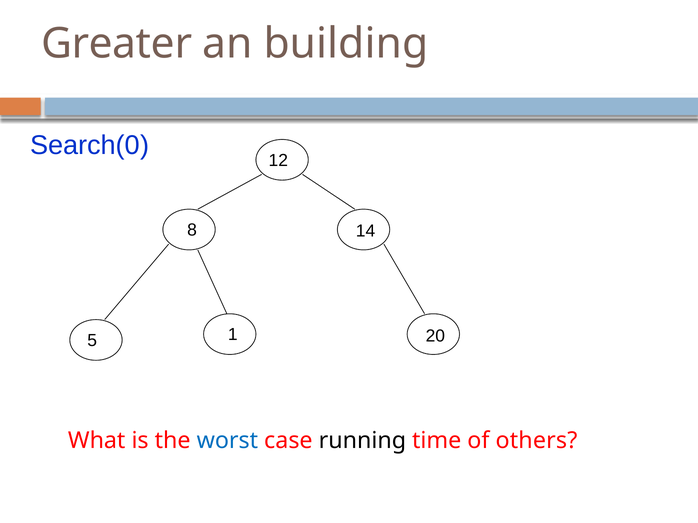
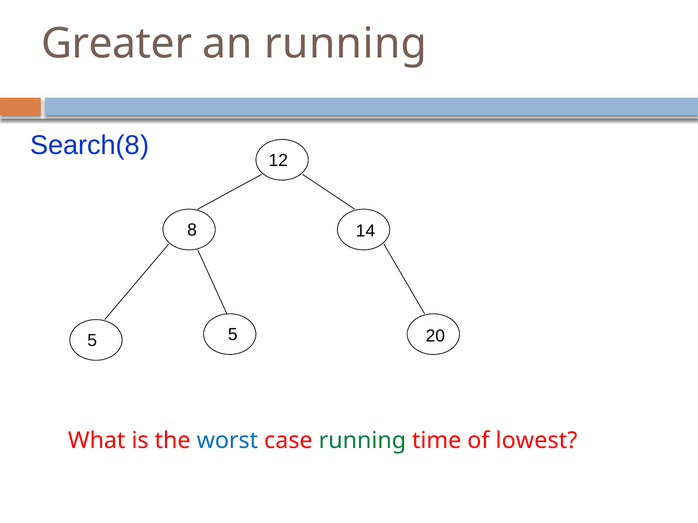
an building: building -> running (346, 44)
Search(0: Search(0 -> Search(8 (90, 145)
5 1: 1 -> 5 (233, 335)
running colour: black -> green (362, 441)
others: others -> lowest (536, 441)
